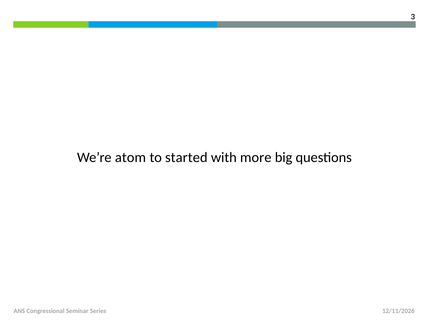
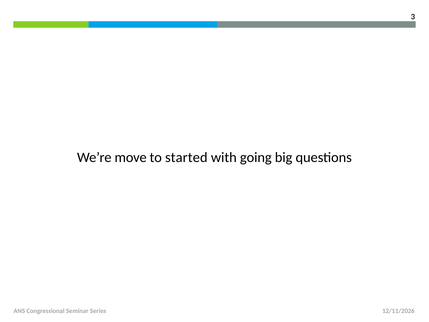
atom: atom -> move (131, 157)
more: more -> going (256, 157)
